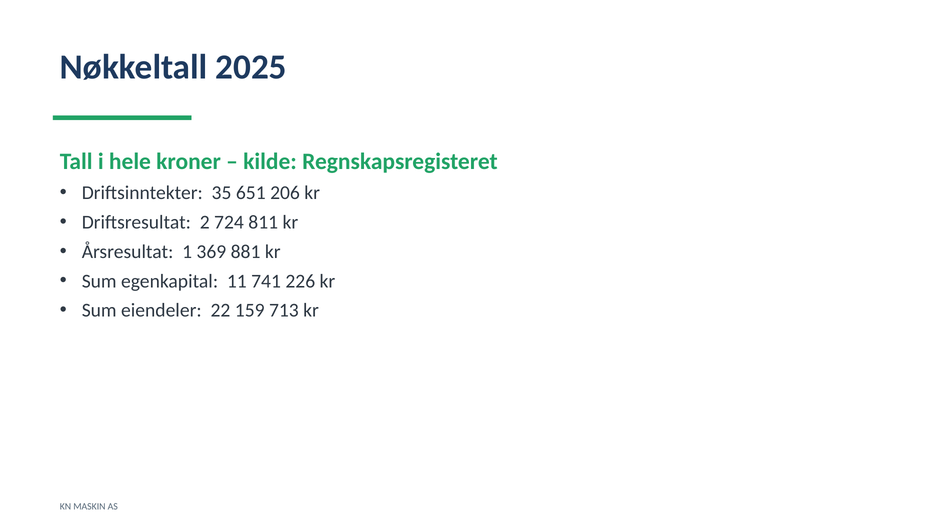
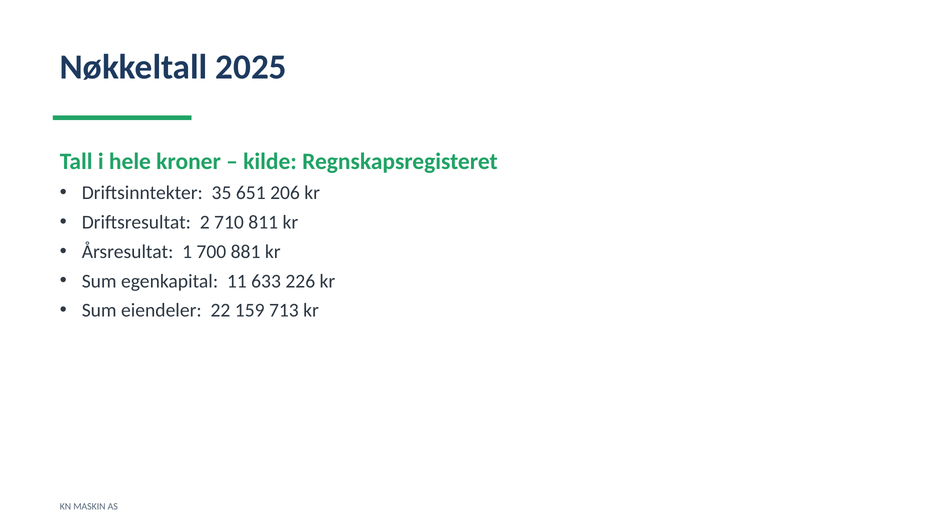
724: 724 -> 710 (229, 222)
369: 369 -> 700 (211, 252)
741: 741 -> 633 (266, 281)
